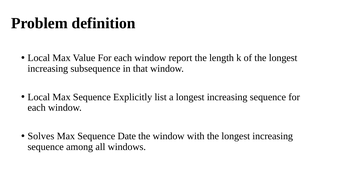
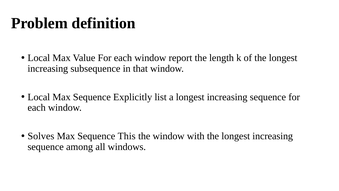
Date: Date -> This (127, 136)
